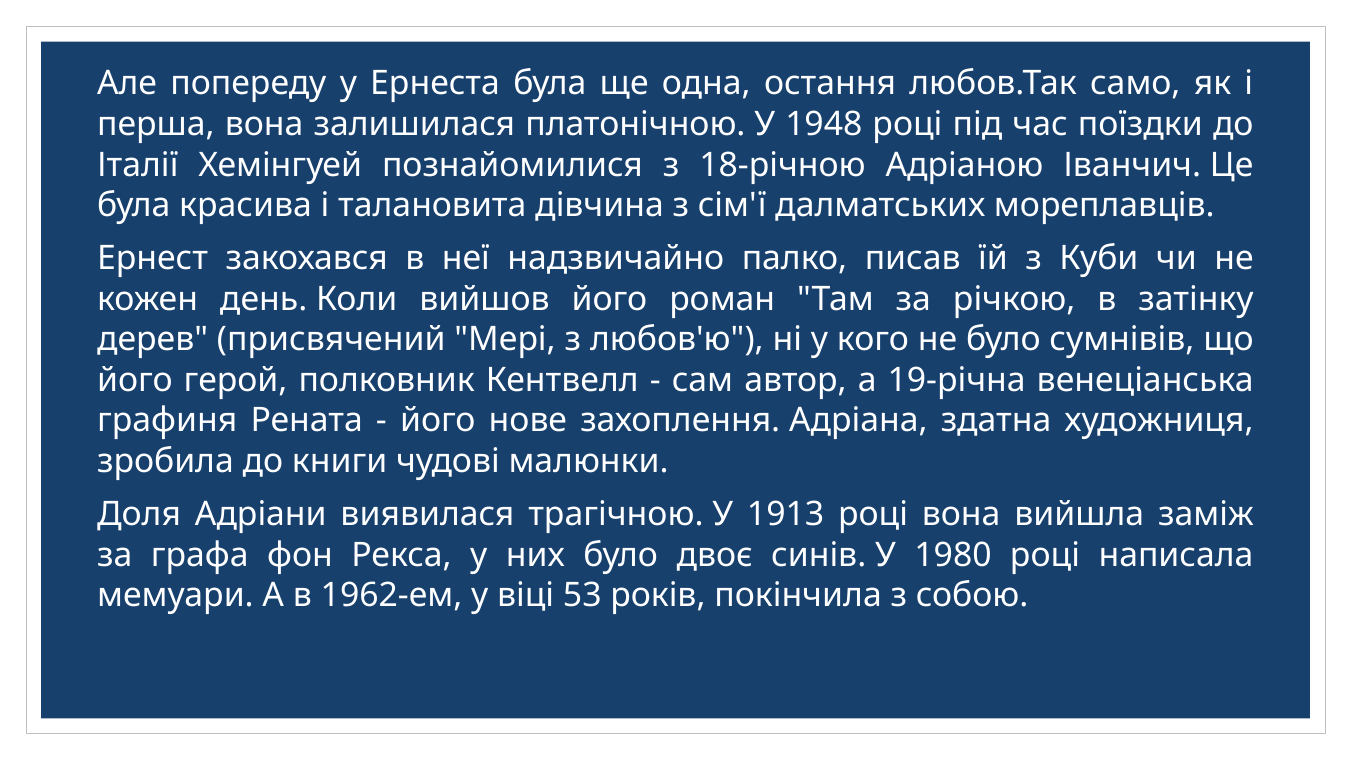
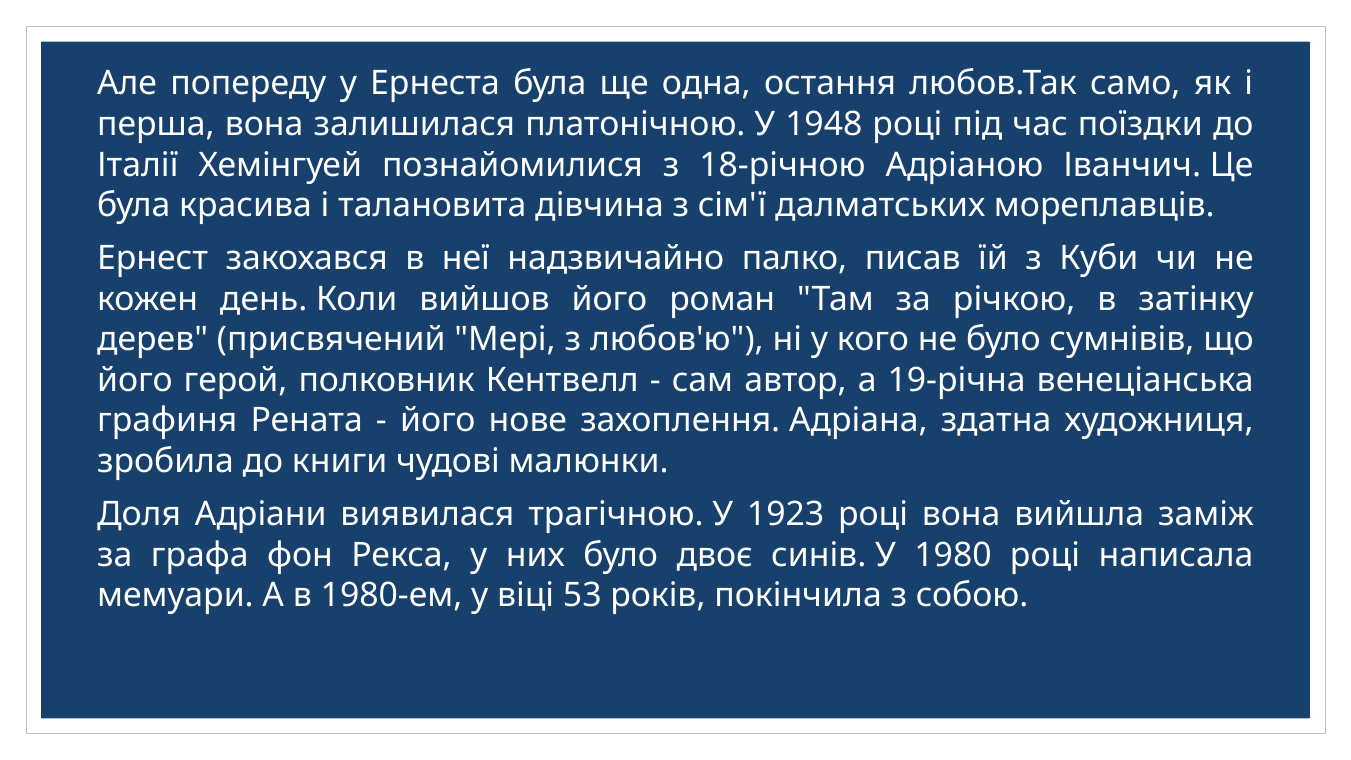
1913: 1913 -> 1923 (786, 514)
1962-ем: 1962-ем -> 1980-ем (392, 596)
